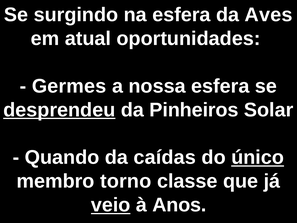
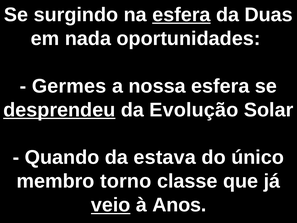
esfera underline: none -> present (181, 15)
Aves: Aves -> Duas (269, 15)
atual: atual -> nada (88, 38)
Pinheiros: Pinheiros -> Evolução (194, 110)
caídas: caídas -> estava (165, 157)
único underline: present -> none (258, 157)
